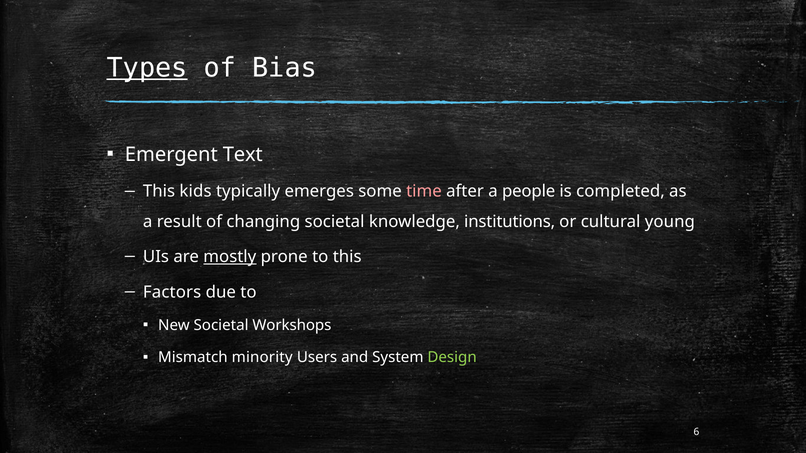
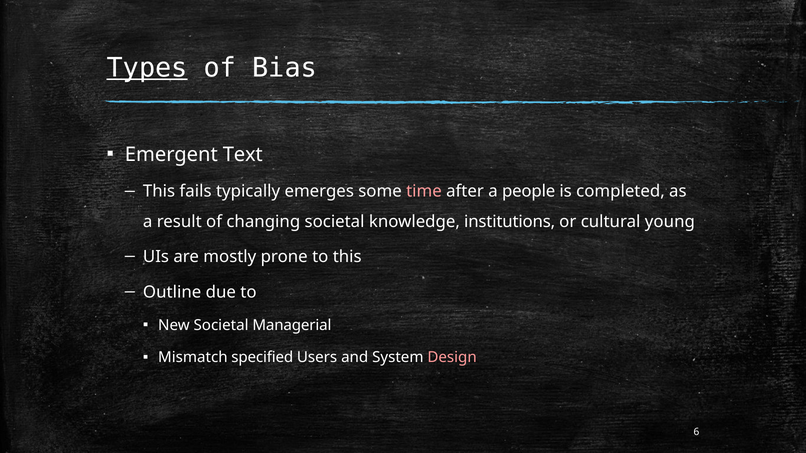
kids: kids -> fails (196, 192)
mostly underline: present -> none (230, 257)
Factors: Factors -> Outline (172, 292)
Workshops: Workshops -> Managerial (292, 326)
minority: minority -> specified (262, 358)
Design colour: light green -> pink (452, 358)
